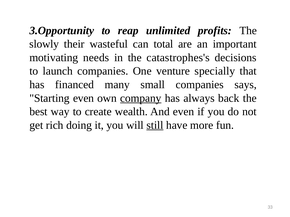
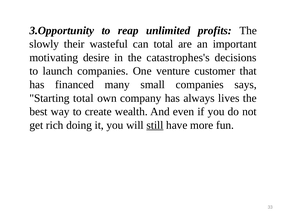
needs: needs -> desire (96, 58)
specially: specially -> customer (215, 71)
Starting even: even -> total (83, 98)
company underline: present -> none (141, 98)
back: back -> lives (229, 98)
